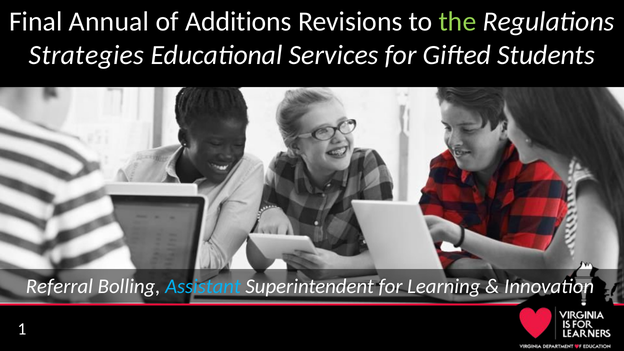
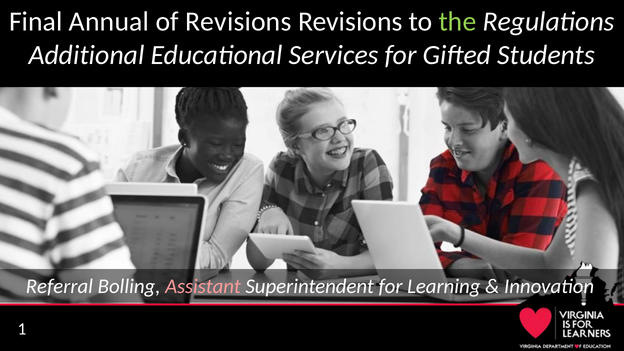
of Additions: Additions -> Revisions (238, 22)
Strategies: Strategies -> Additional (87, 55)
Assistant colour: light blue -> pink (203, 286)
